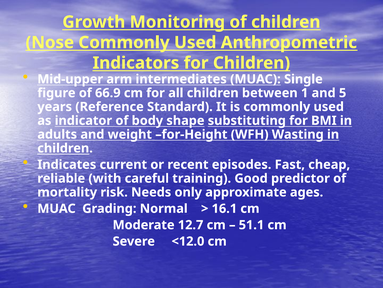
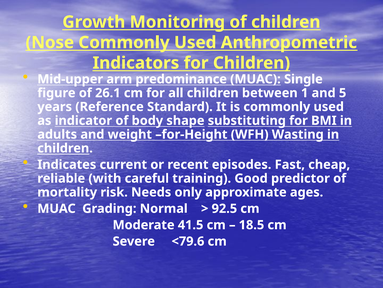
intermediates: intermediates -> predominance (181, 79)
66.9: 66.9 -> 26.1 (108, 93)
16.1: 16.1 -> 92.5 (224, 208)
12.7: 12.7 -> 41.5 (191, 224)
51.1: 51.1 -> 18.5 (251, 224)
<12.0: <12.0 -> <79.6 (188, 241)
